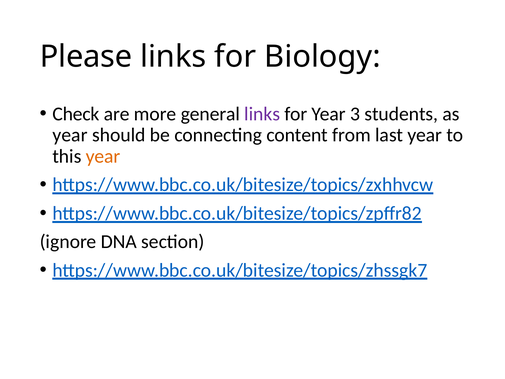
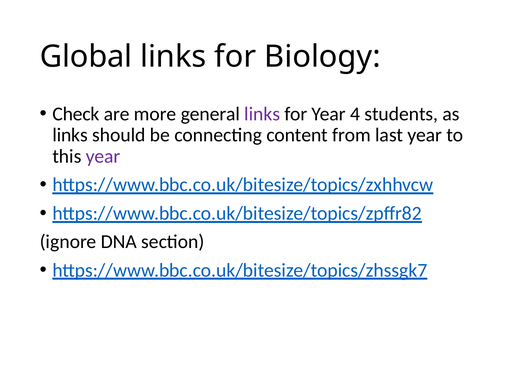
Please: Please -> Global (86, 57)
3: 3 -> 4 (355, 114)
year: year -> links (70, 135)
year colour: orange -> purple (103, 156)
